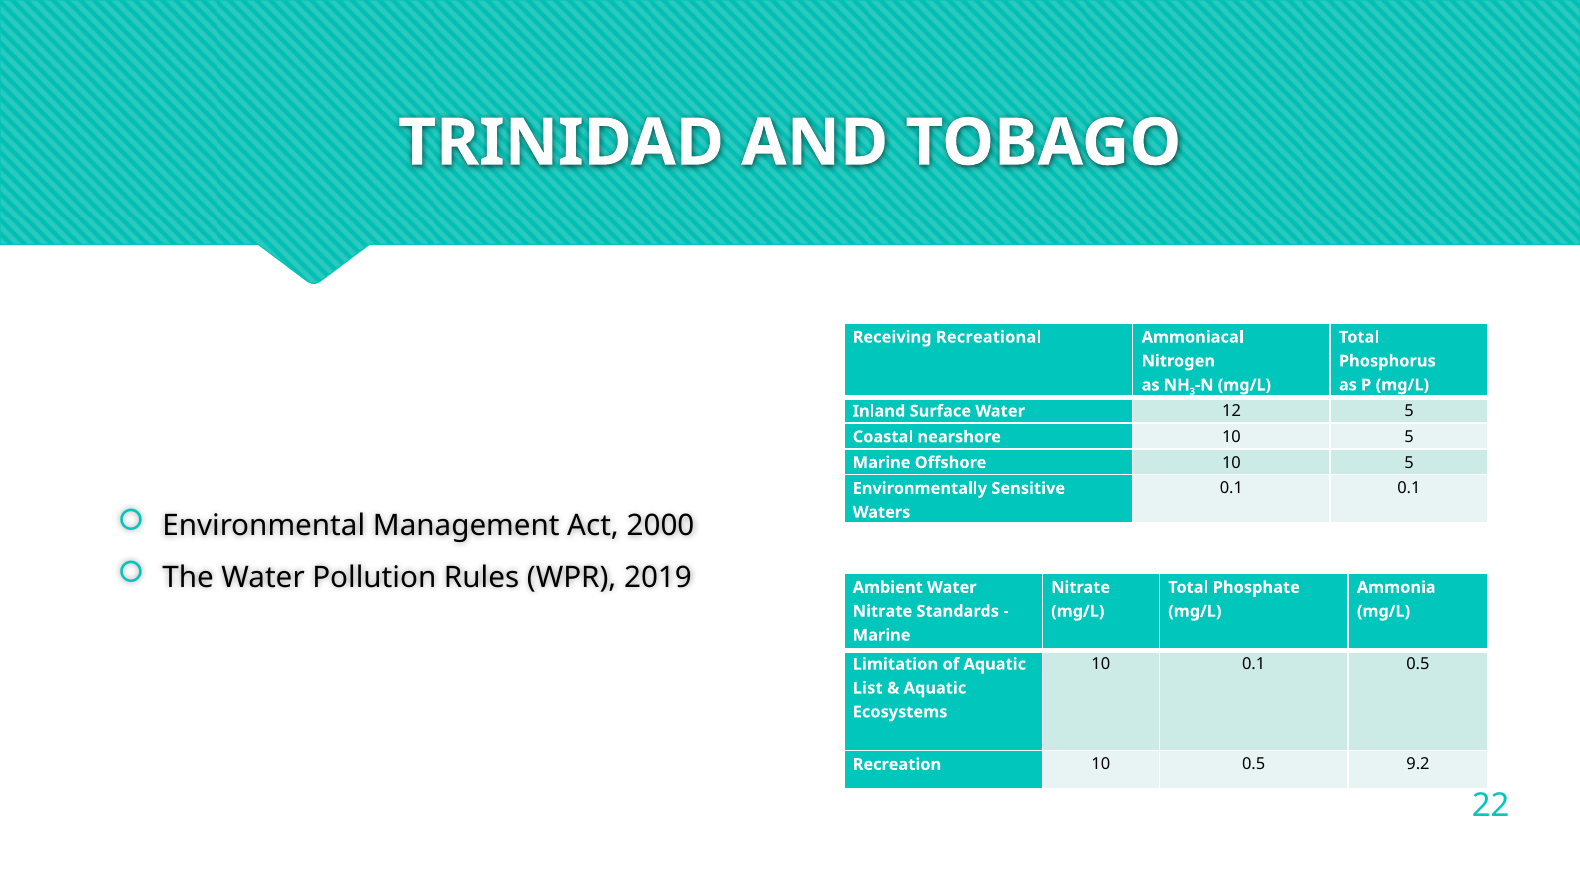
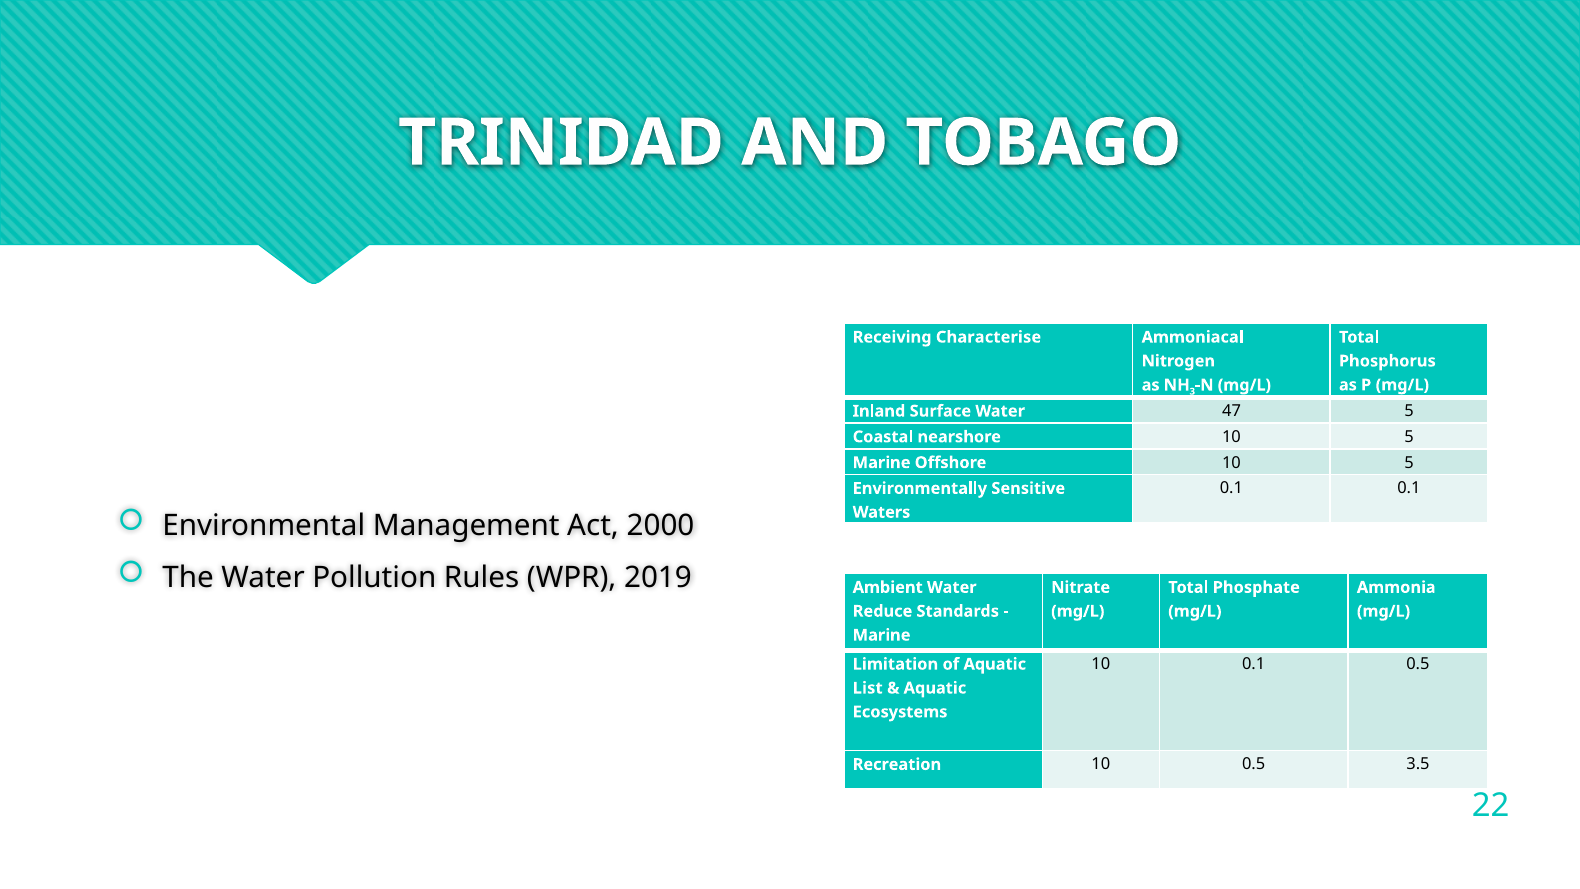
Recreational: Recreational -> Characterise (989, 337)
12: 12 -> 47 (1232, 411)
Nitrate: Nitrate -> Reduce (883, 611)
9.2: 9.2 -> 3.5 (1418, 764)
